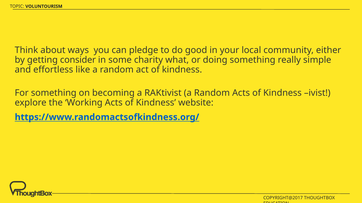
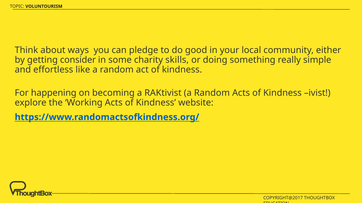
what: what -> skills (177, 60)
For something: something -> happening (54, 93)
